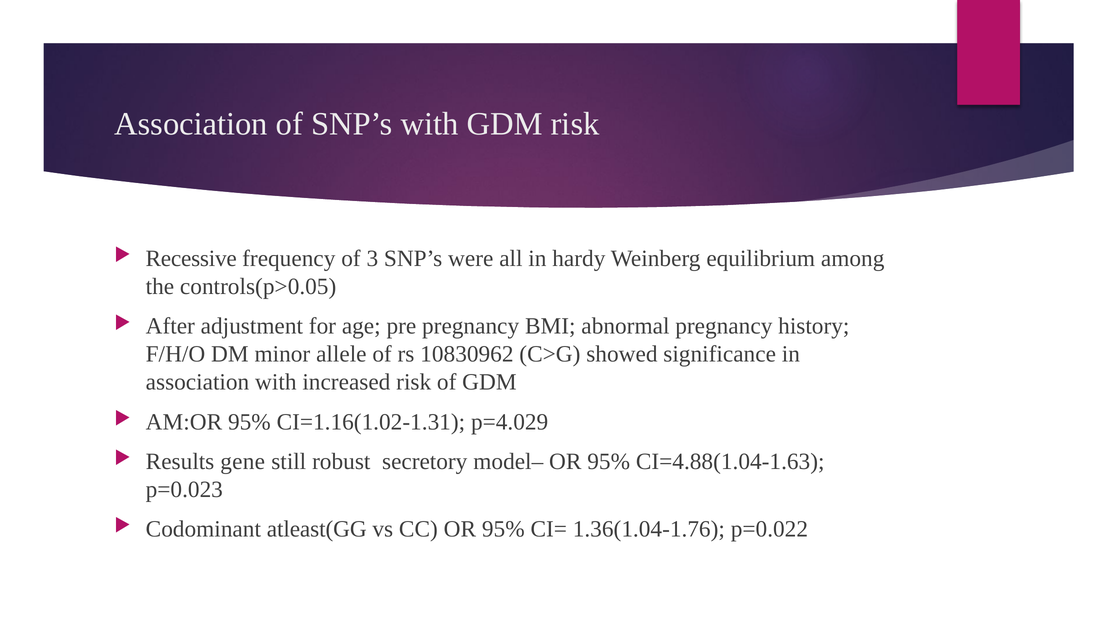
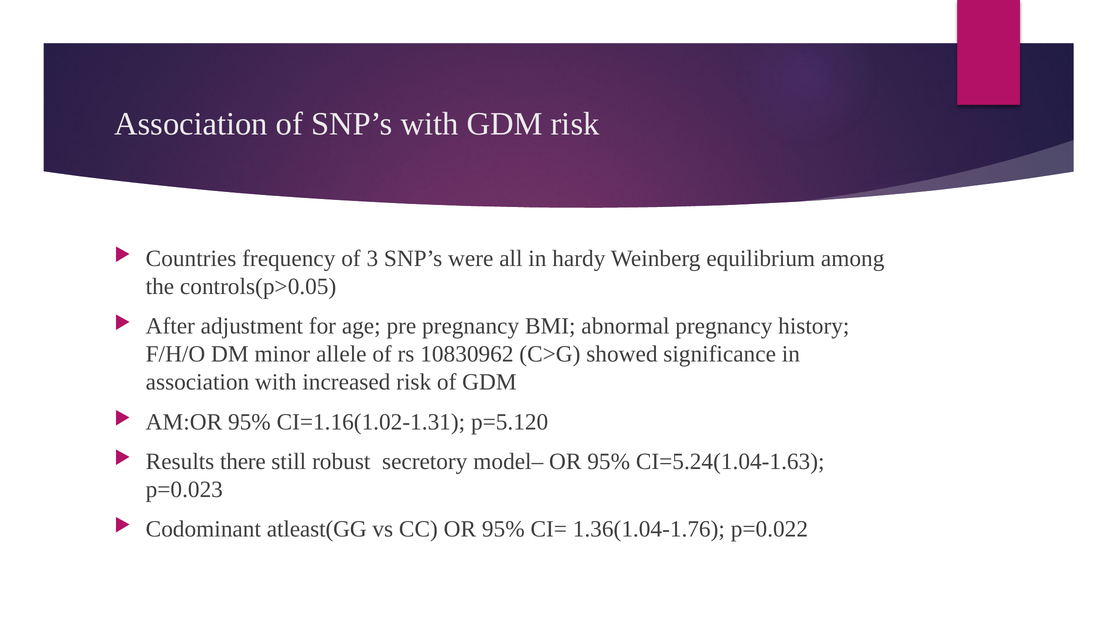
Recessive: Recessive -> Countries (191, 259)
p=4.029: p=4.029 -> p=5.120 (510, 422)
gene: gene -> there (243, 462)
CI=4.88(1.04-1.63: CI=4.88(1.04-1.63 -> CI=5.24(1.04-1.63 (730, 462)
